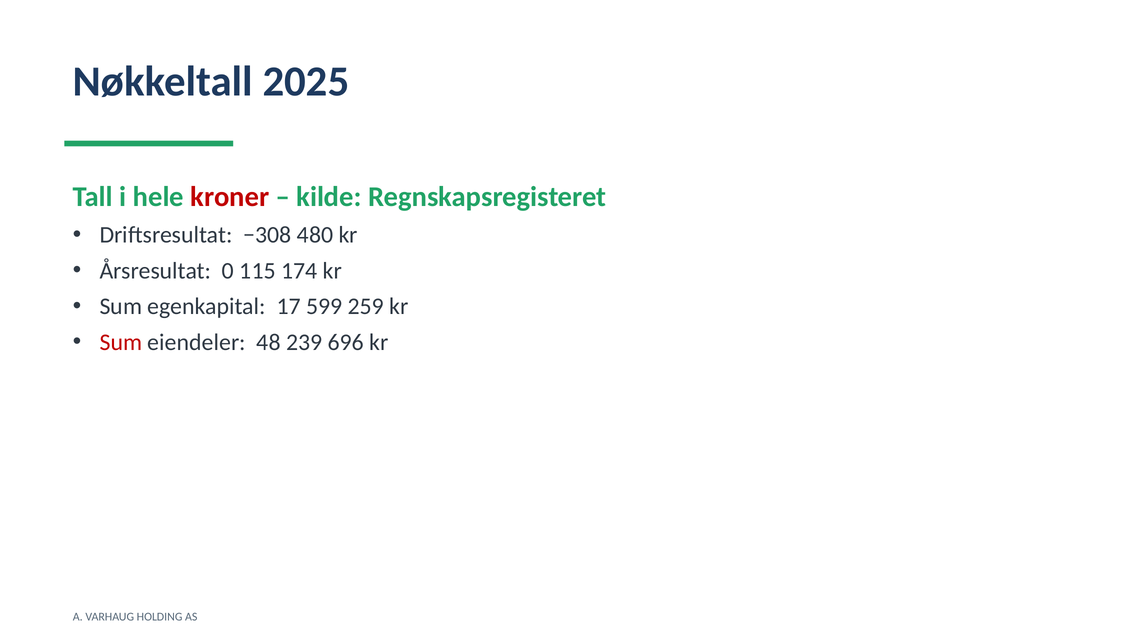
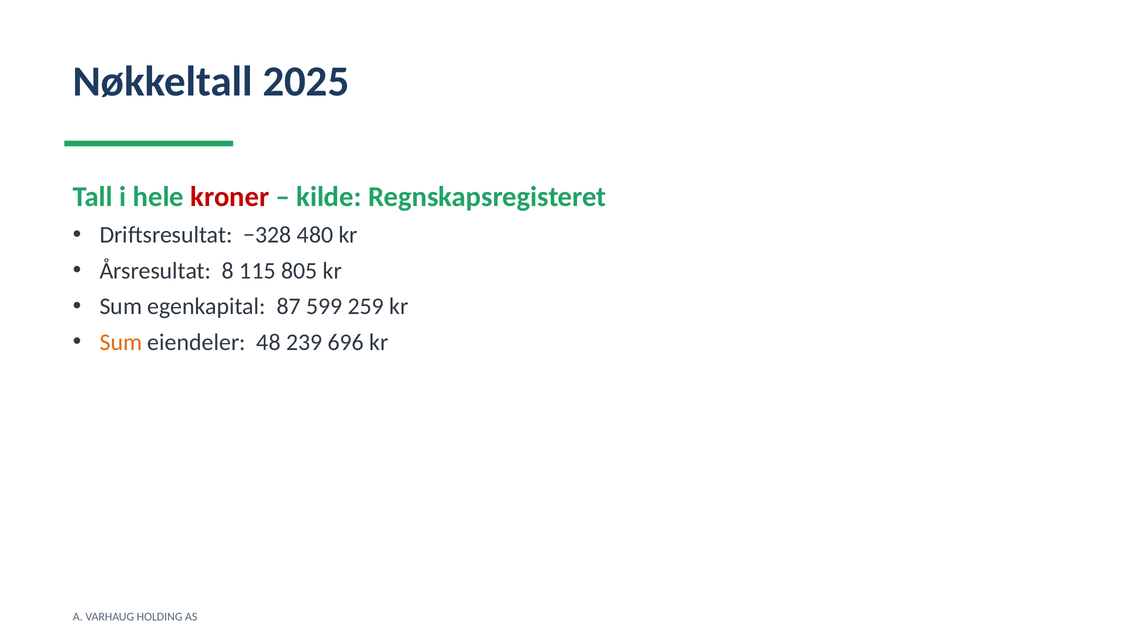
−308: −308 -> −328 (267, 235)
0: 0 -> 8 (228, 271)
174: 174 -> 805 (299, 271)
17: 17 -> 87 (289, 307)
Sum colour: red -> orange (121, 343)
